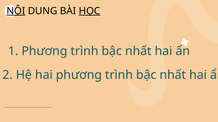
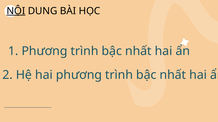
HỌC underline: present -> none (90, 11)
